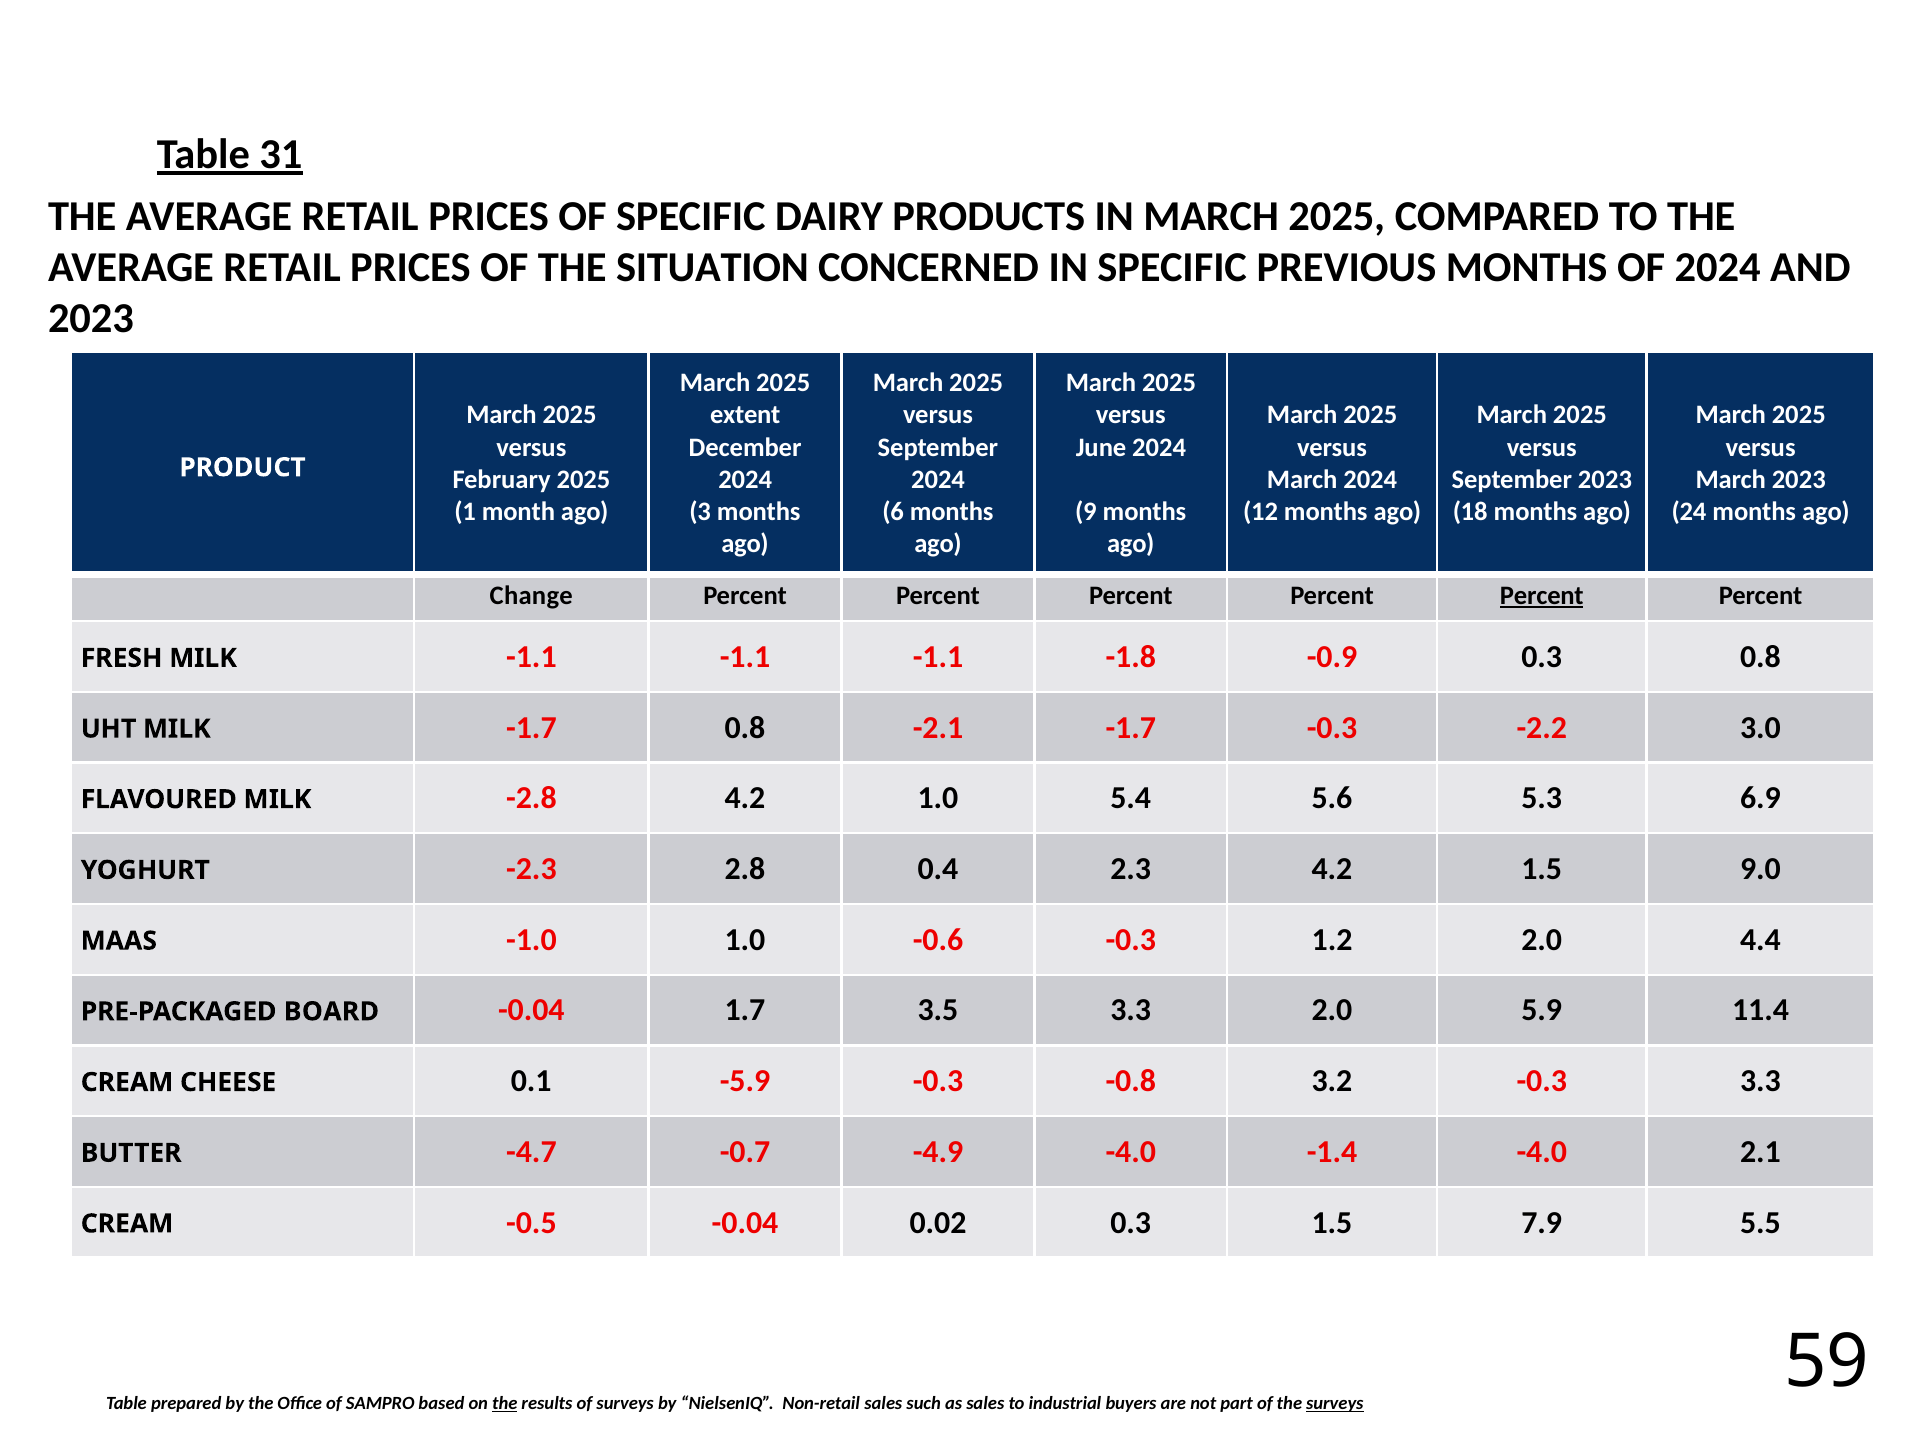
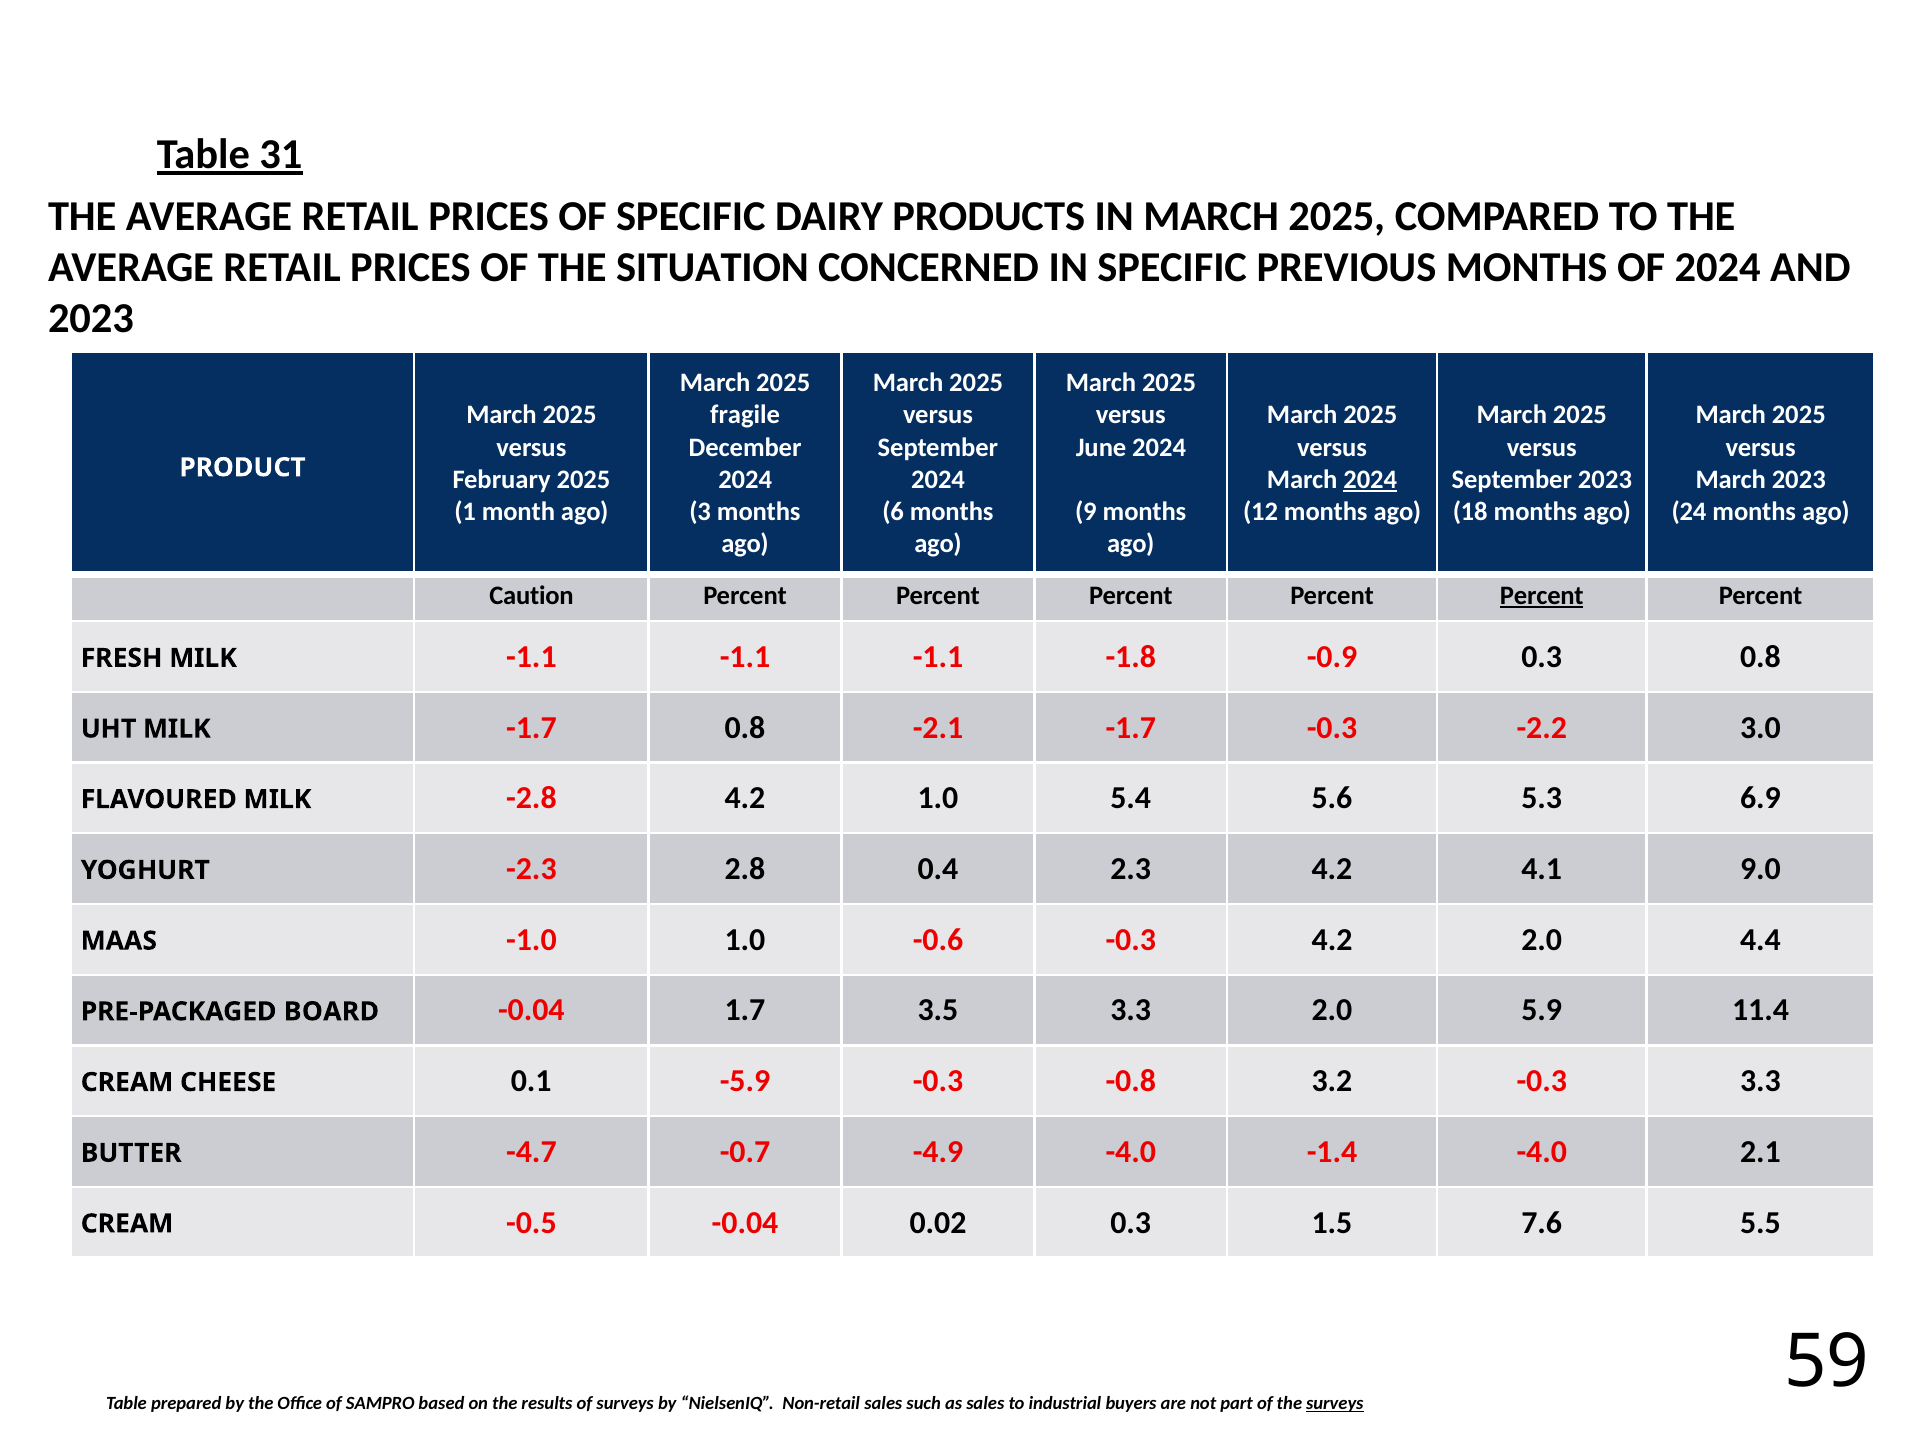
extent: extent -> fragile (745, 415)
2024 underline: none -> present (1370, 480)
Change: Change -> Caution (532, 596)
4.2 1.5: 1.5 -> 4.1 (1542, 869)
-0.3 1.2: 1.2 -> 4.2 (1332, 940)
7.9: 7.9 -> 7.6 (1542, 1223)
the underline: present -> none (505, 1404)
